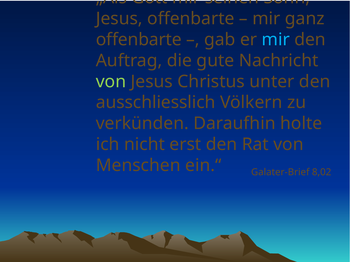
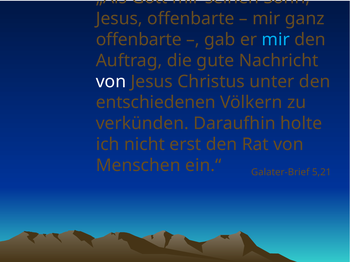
von colour: light green -> white (111, 82)
ausschliesslich: ausschliesslich -> entschiedenen (156, 103)
8,02: 8,02 -> 5,21 (322, 173)
